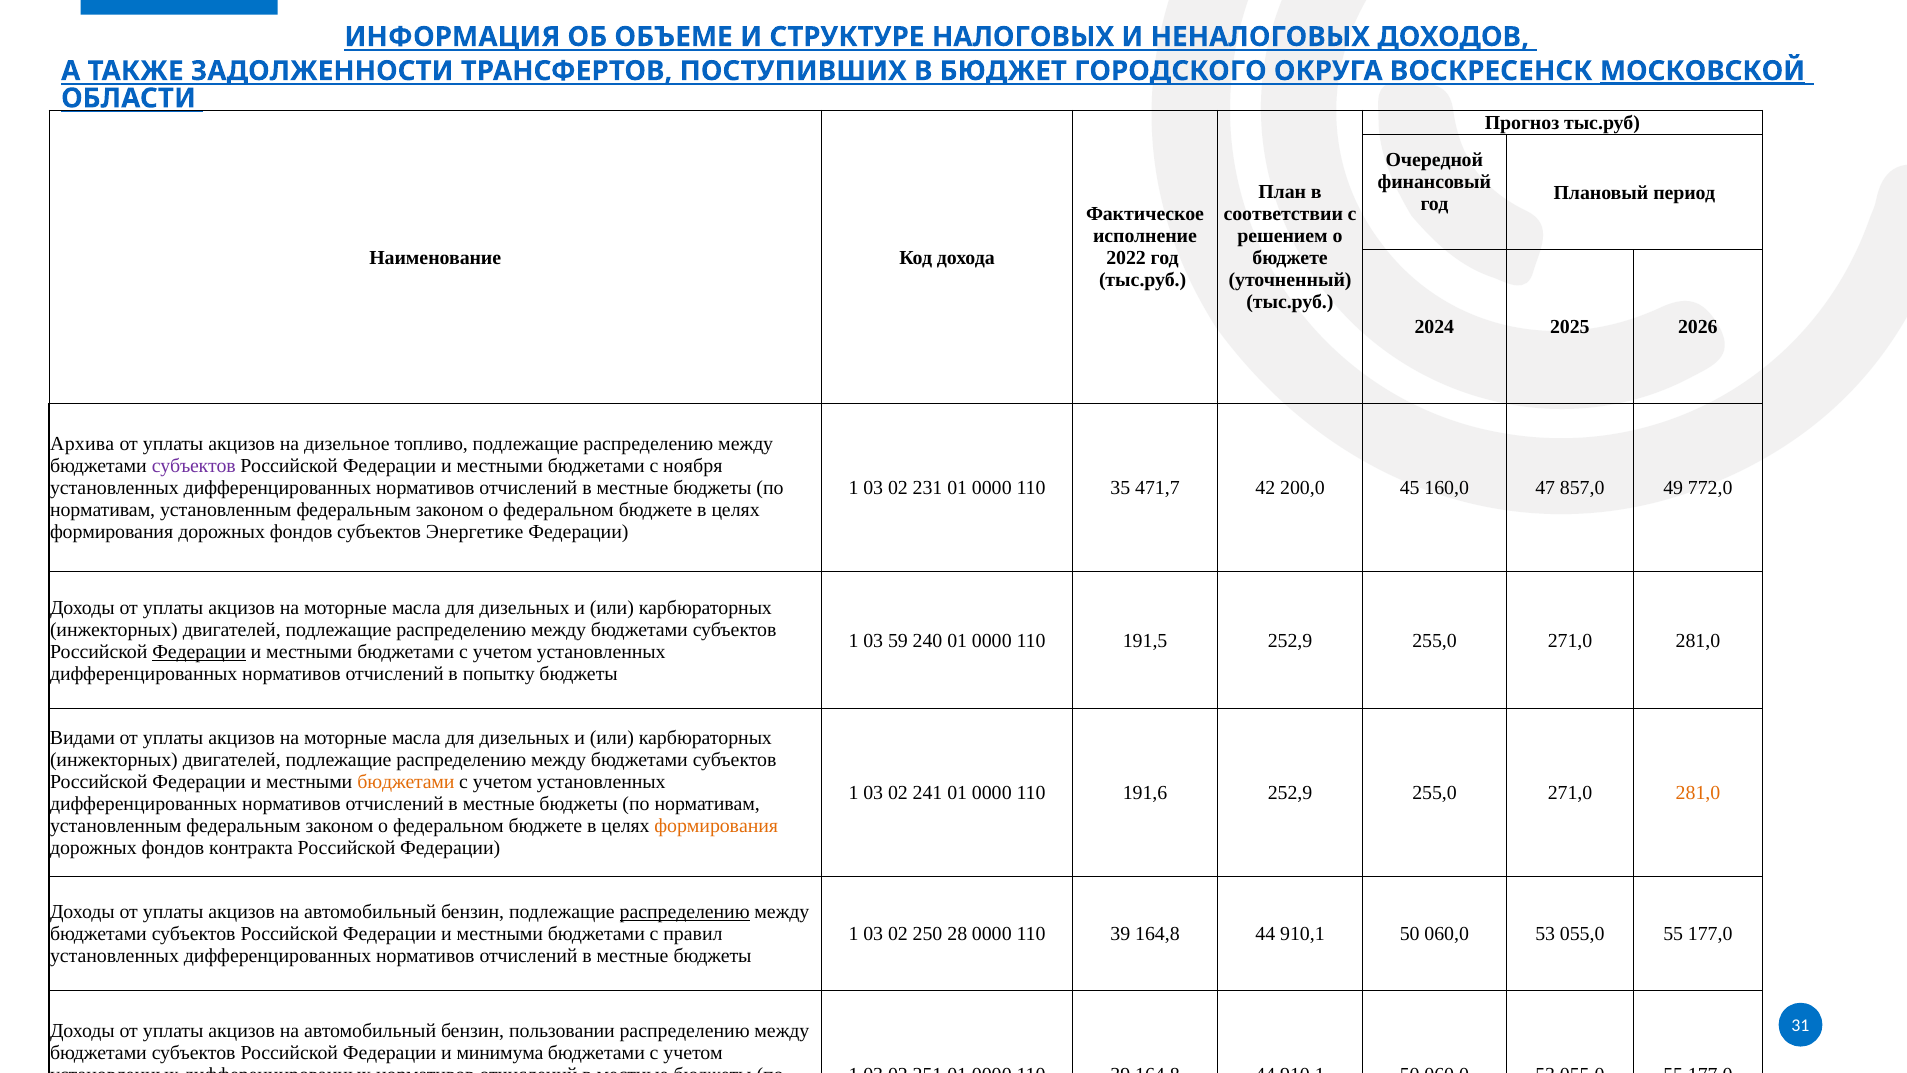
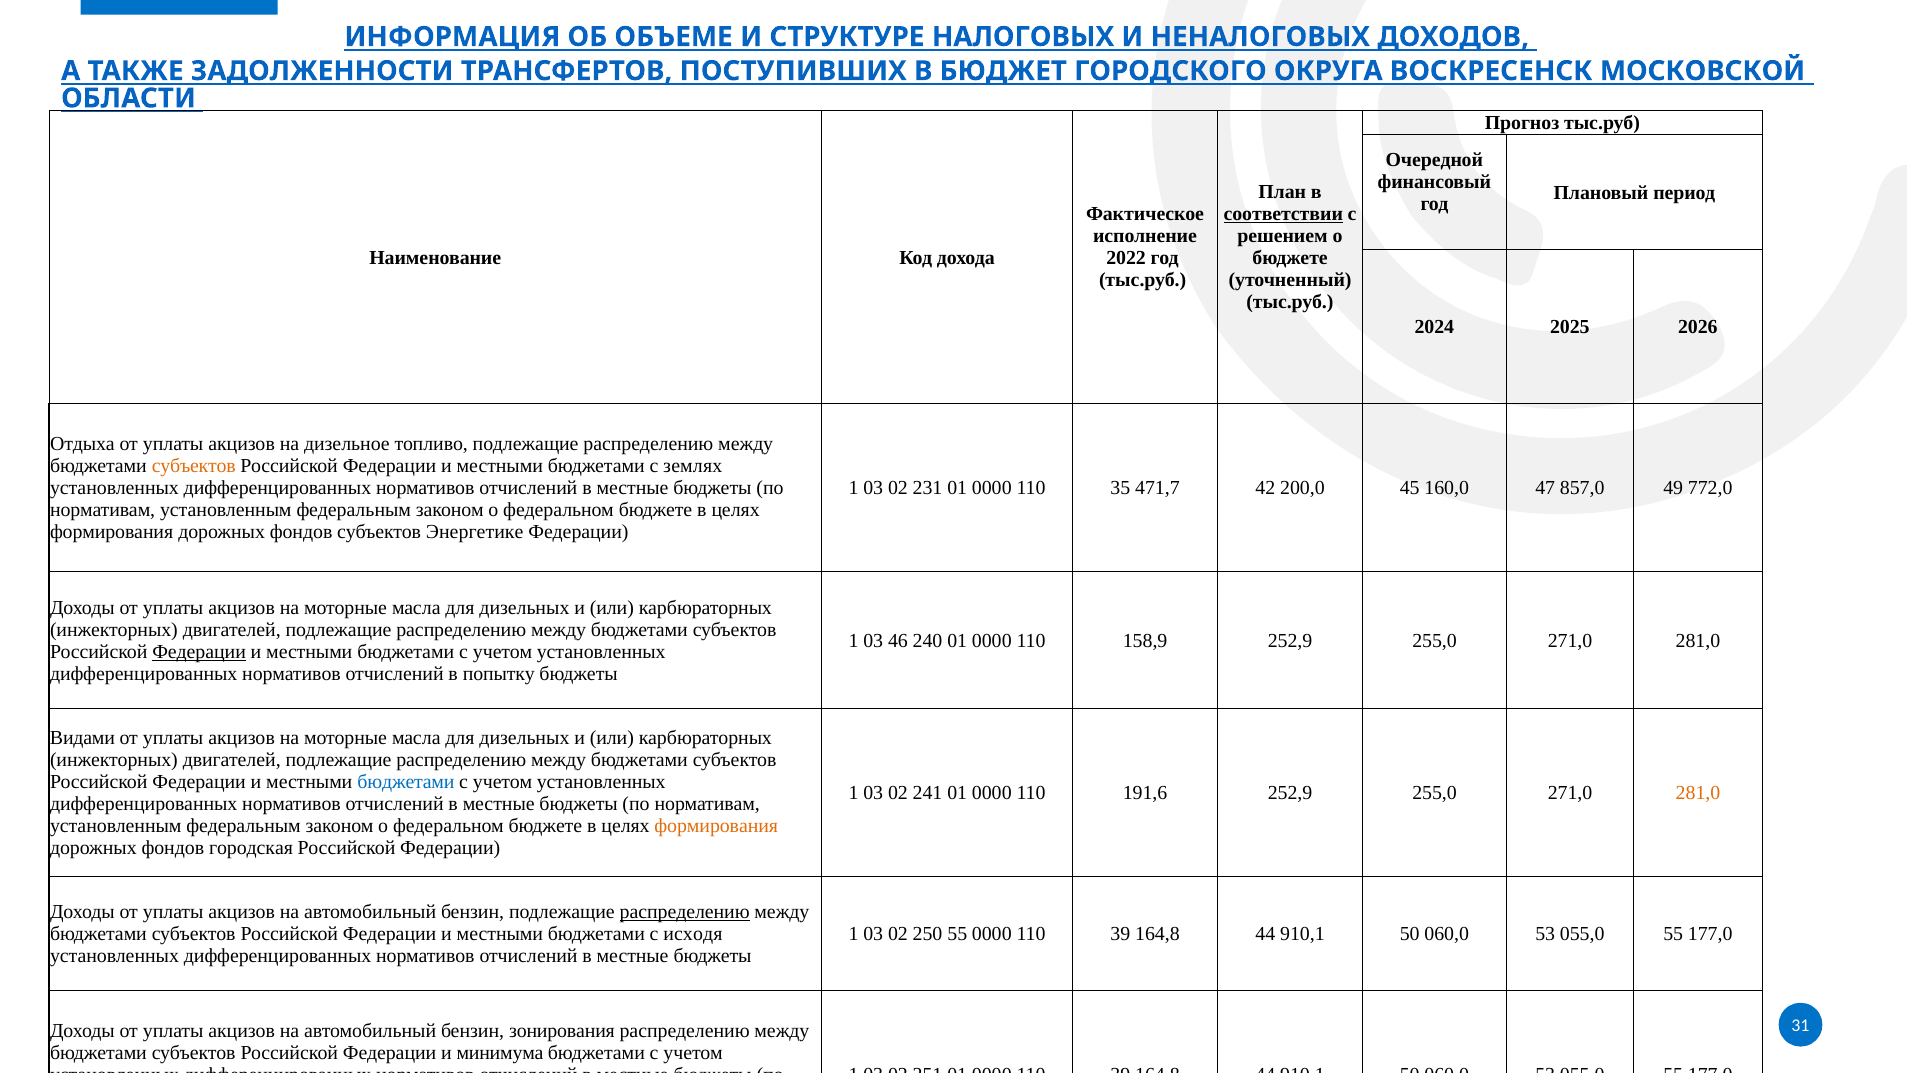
МОСКОВСКОЙ underline: present -> none (1702, 71)
соответствии underline: none -> present (1283, 214)
Архива: Архива -> Отдыха (82, 444)
субъектов colour: purple -> orange (194, 466)
ноября: ноября -> землях (693, 466)
59: 59 -> 46 (898, 640)
191,5: 191,5 -> 158,9 (1145, 640)
бюджетами colour: orange -> blue (406, 782)
контракта: контракта -> городская (251, 848)
правил: правил -> исходя (693, 934)
250 28: 28 -> 55 (957, 934)
пользовании: пользовании -> зонирования (562, 1031)
